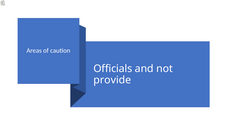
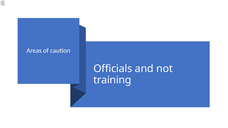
provide: provide -> training (112, 80)
